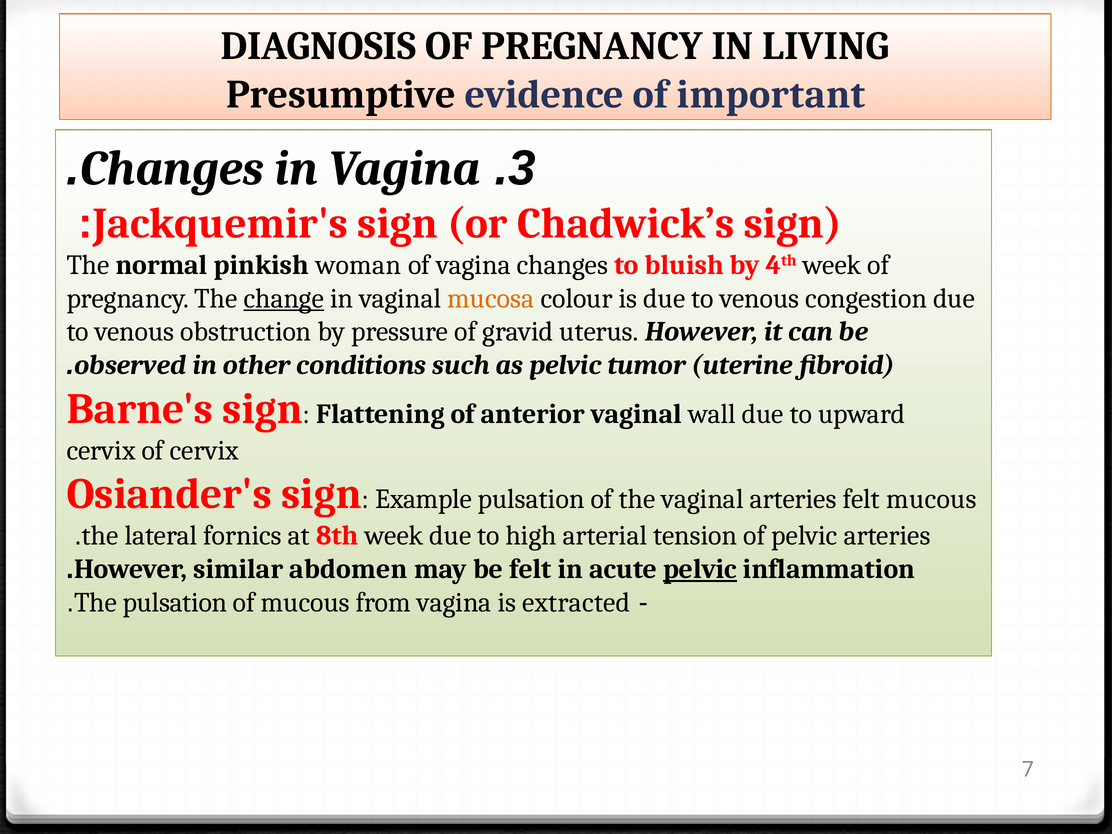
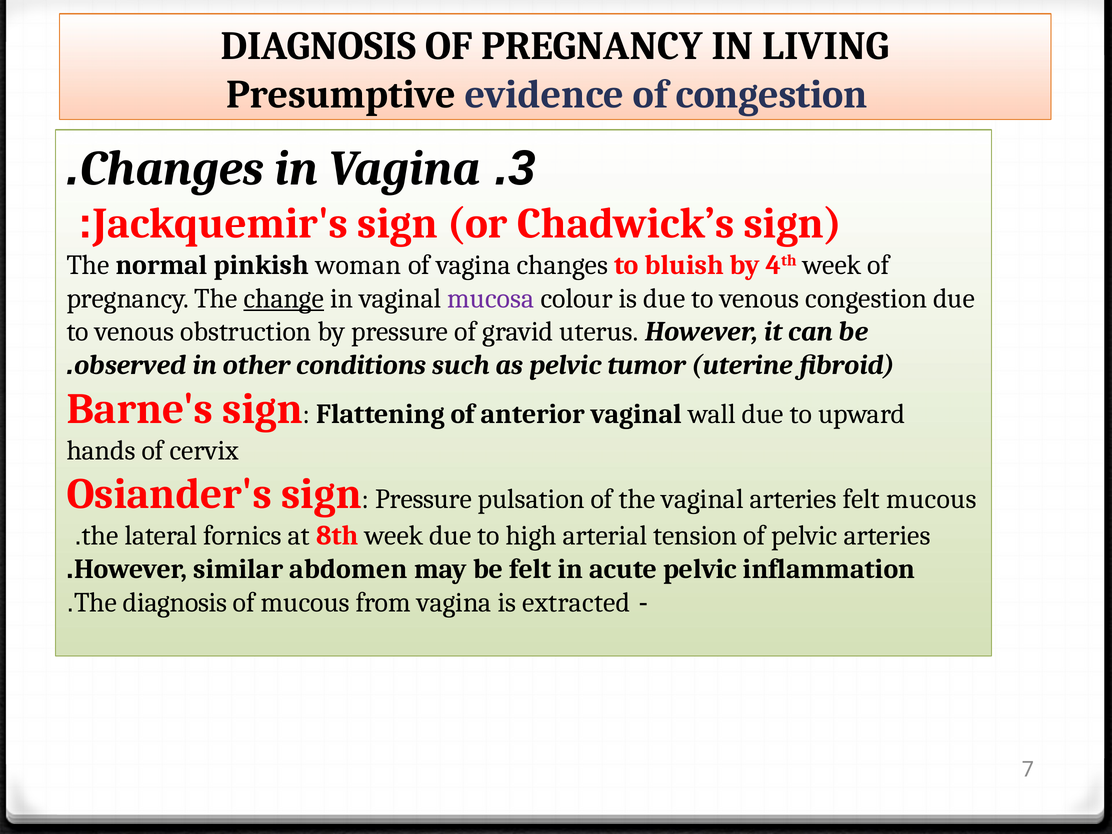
of important: important -> congestion (772, 94)
mucosa colour: orange -> purple (491, 298)
cervix: cervix -> hands (101, 450)
Example: Example -> Pressure (424, 499)
pelvic underline: present -> none (700, 569)
The pulsation: pulsation -> diagnosis (175, 602)
